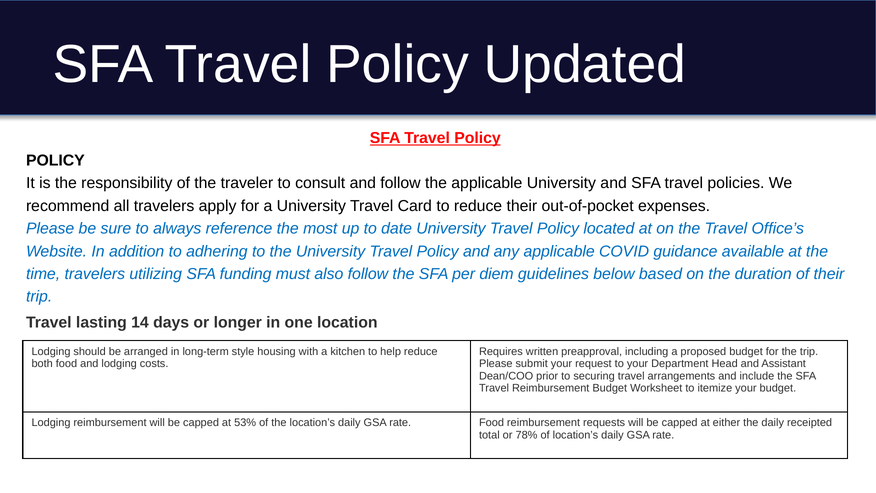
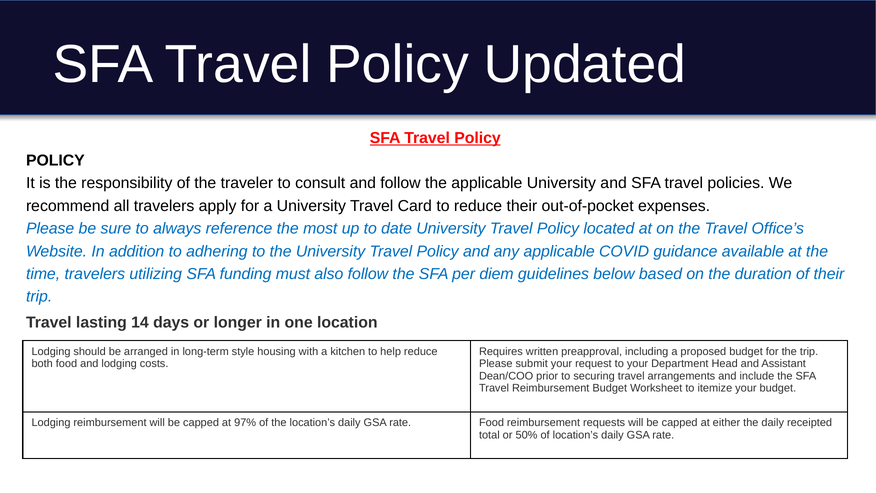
53%: 53% -> 97% (245, 422)
78%: 78% -> 50% (527, 435)
